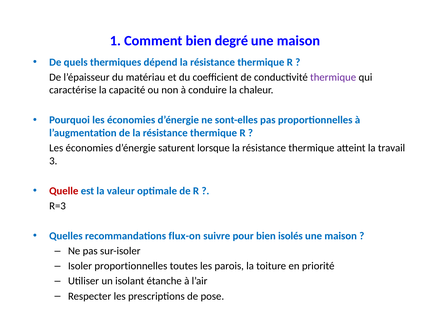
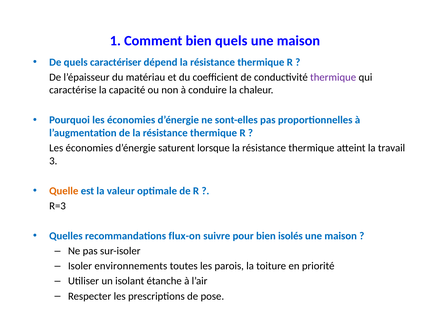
bien degré: degré -> quels (231, 41)
thermiques: thermiques -> caractériser (116, 62)
Quelle colour: red -> orange (64, 191)
Isoler proportionnelles: proportionnelles -> environnements (131, 266)
